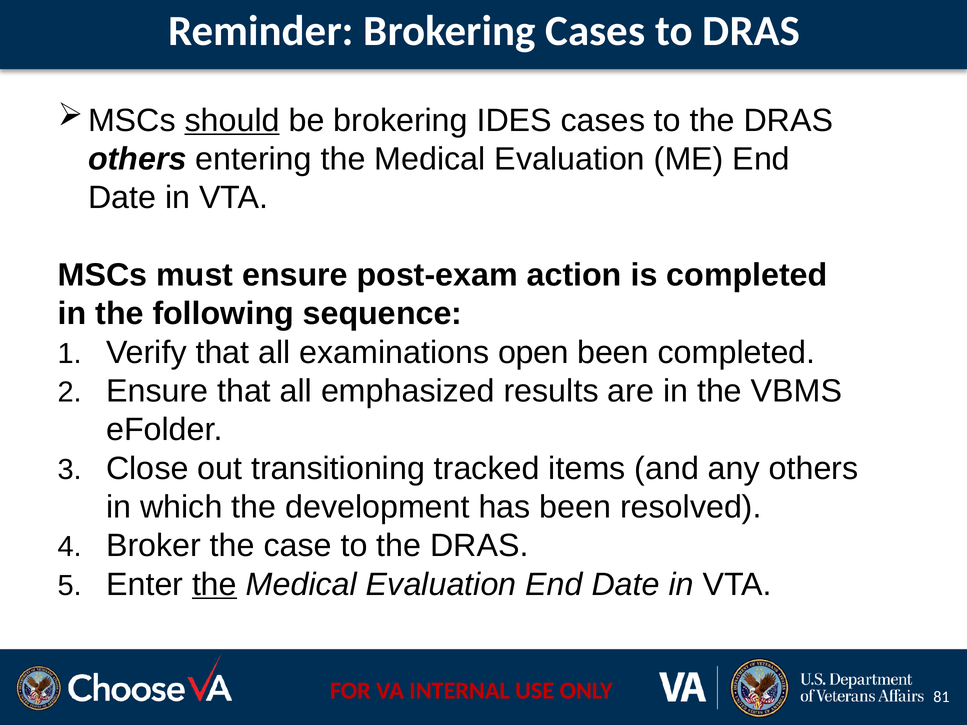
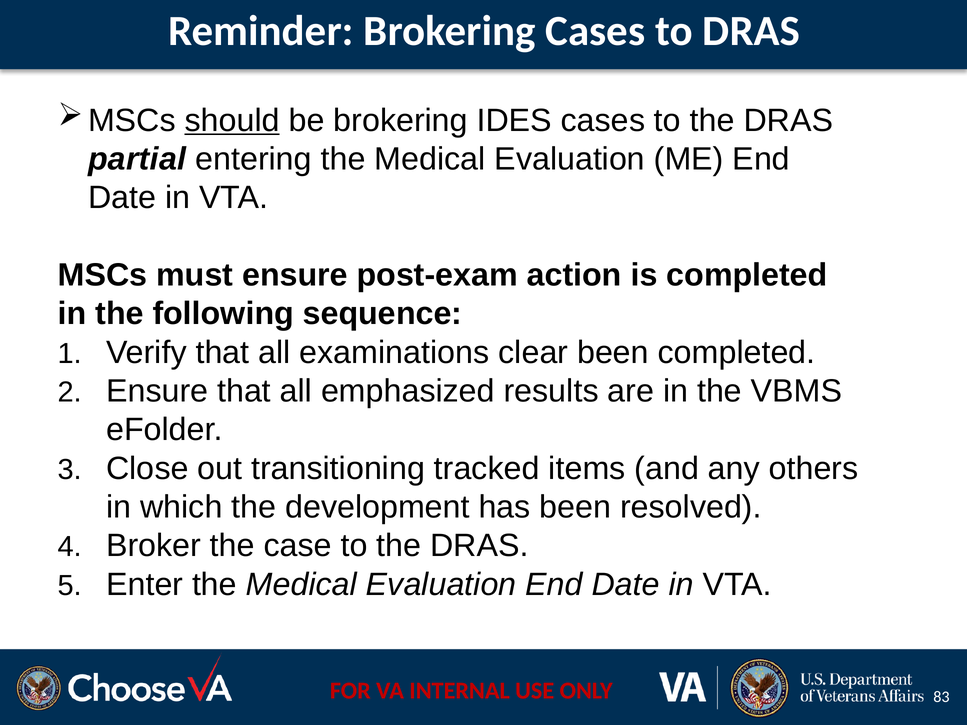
others: others -> partial (137, 159)
open: open -> clear (533, 353)
the underline: present -> none (214, 585)
81: 81 -> 83 (941, 697)
